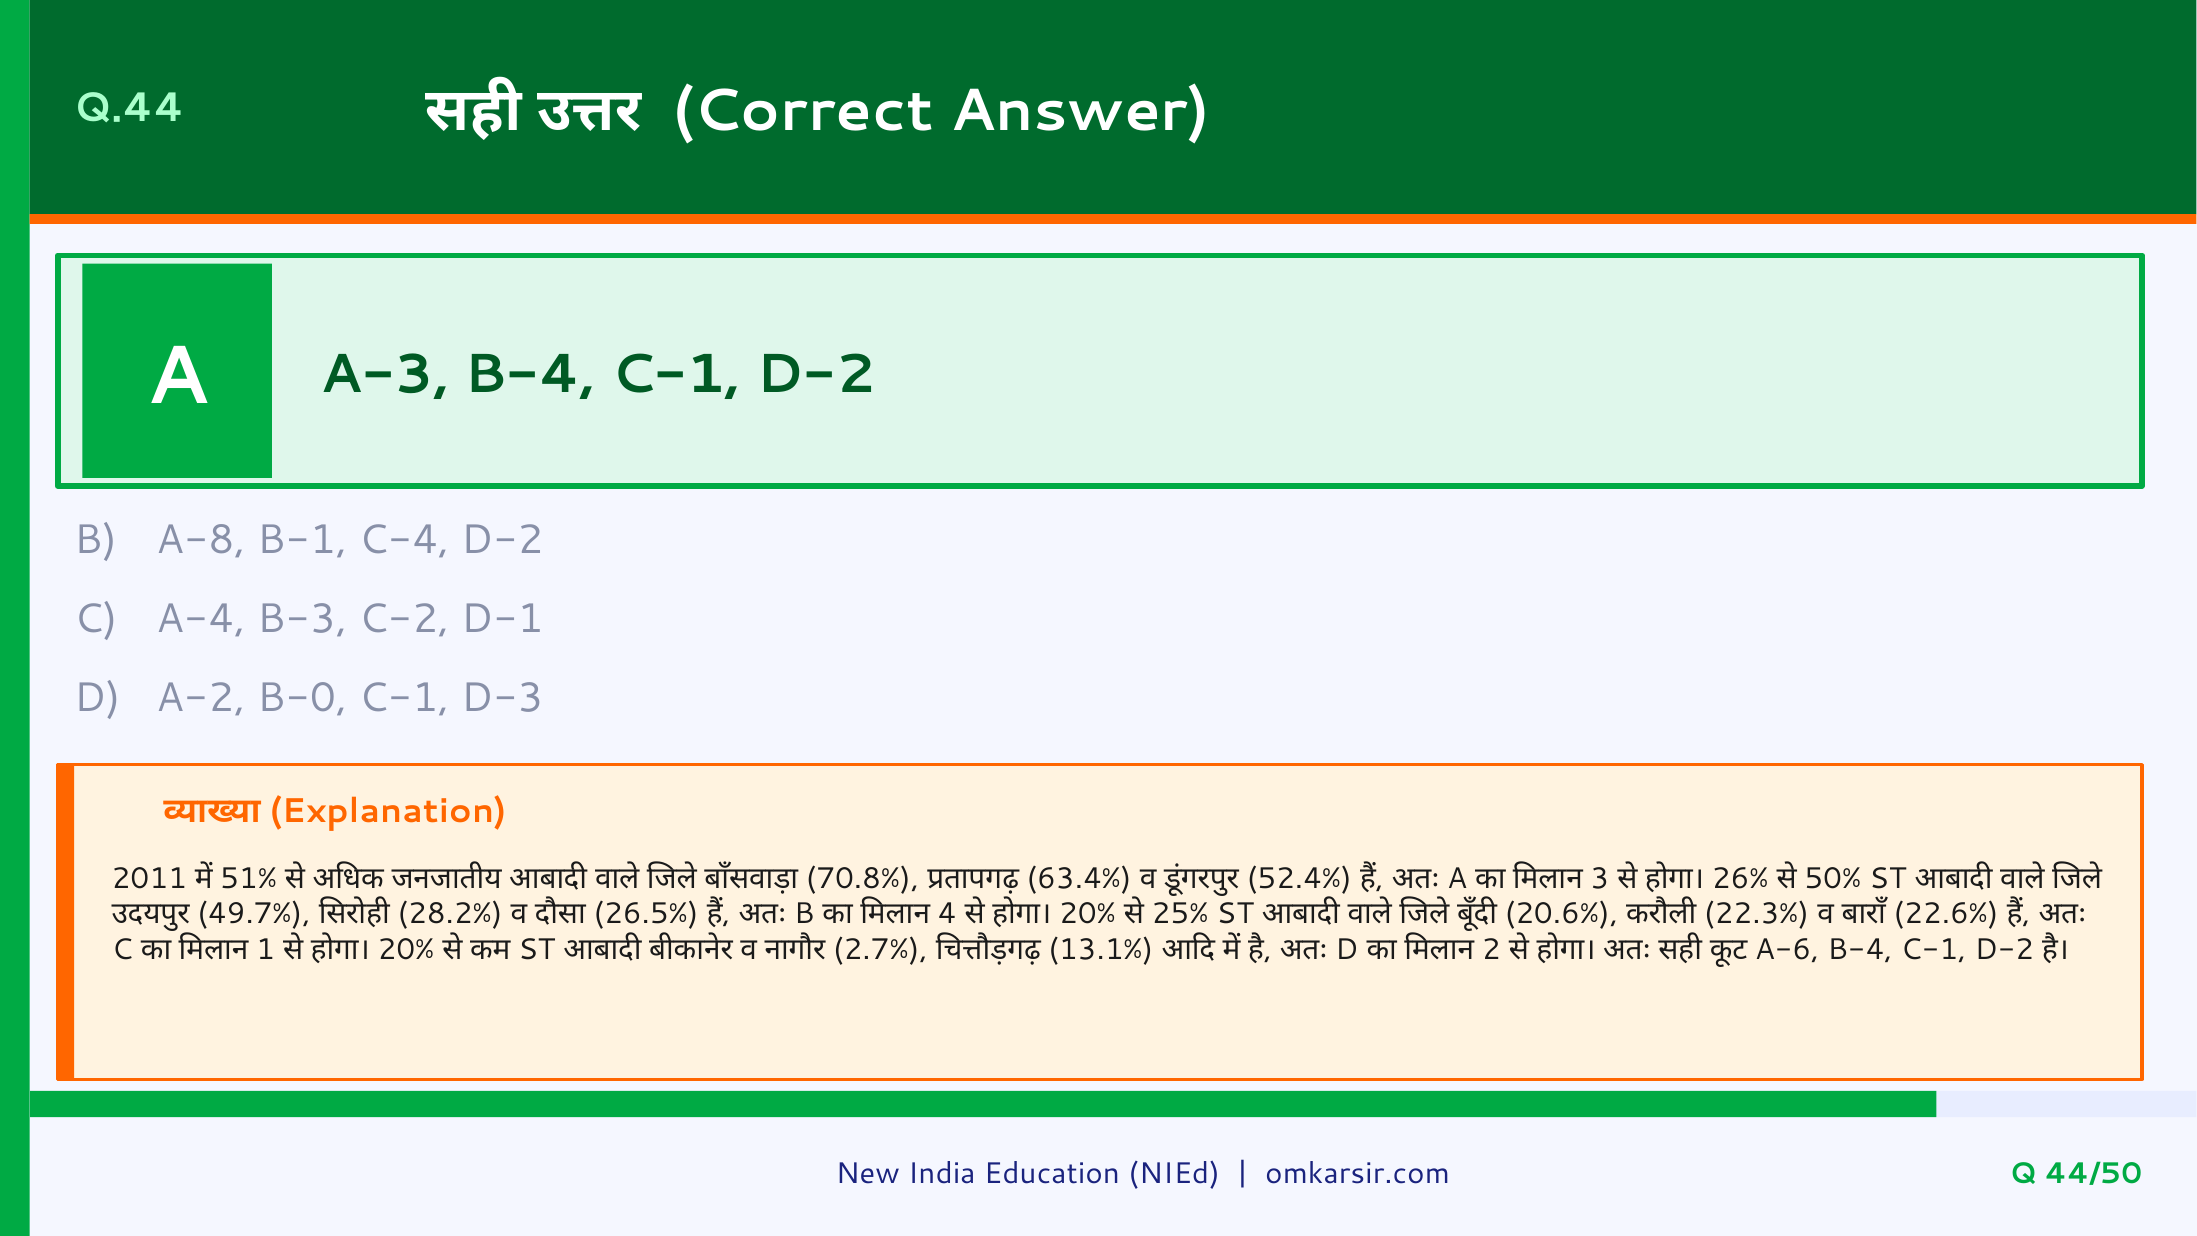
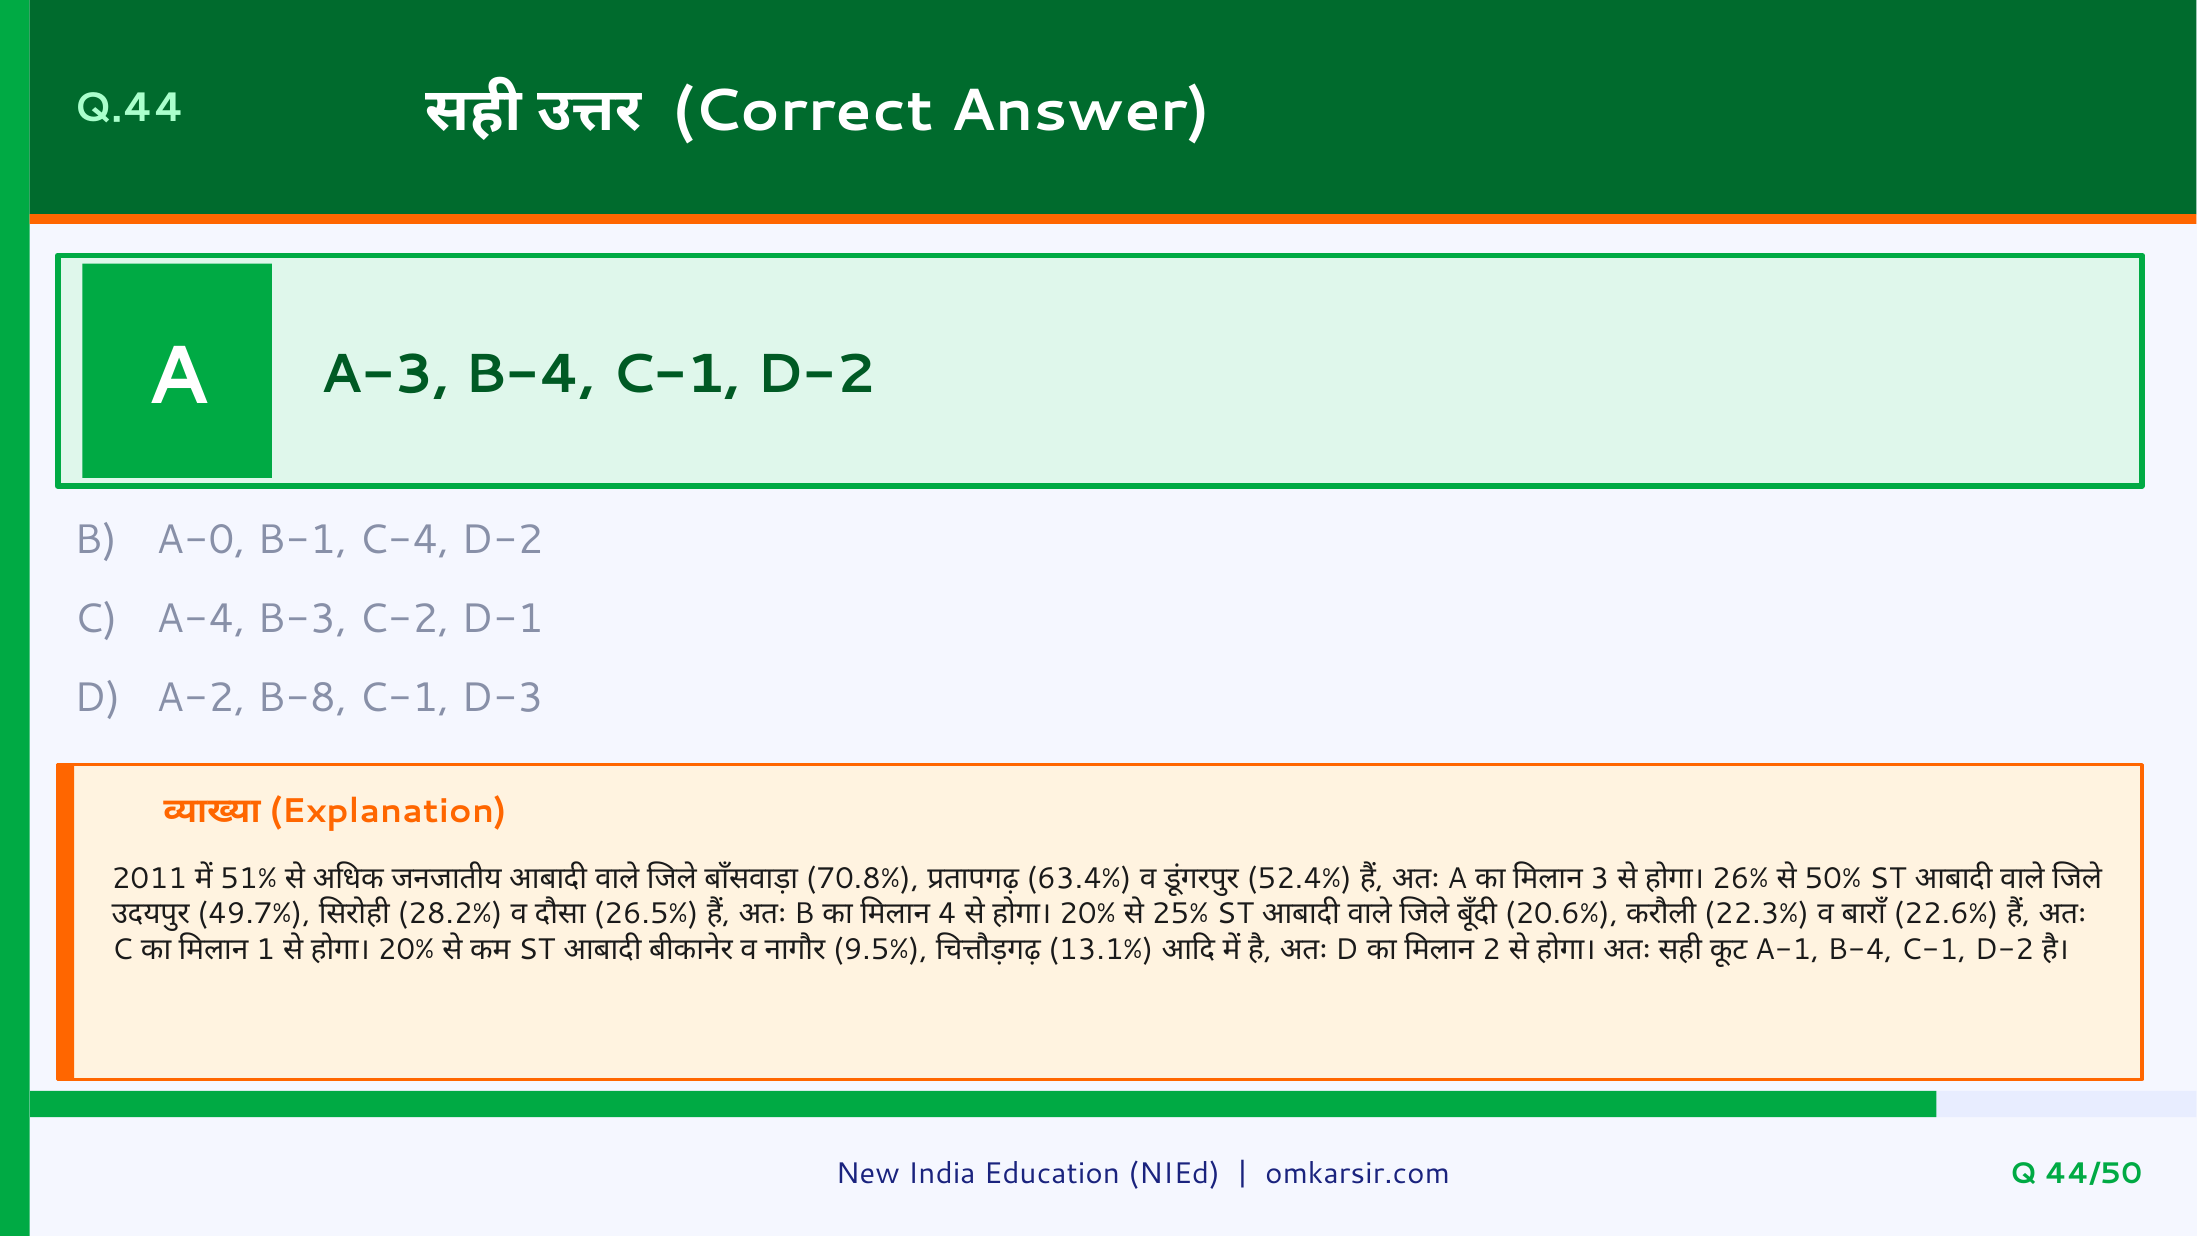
A-8: A-8 -> A-0 (201, 540)
B-0: B-0 -> B-8 (302, 698)
2.7%: 2.7% -> 9.5% (880, 949)
A-6: A-6 -> A-1 (1787, 949)
